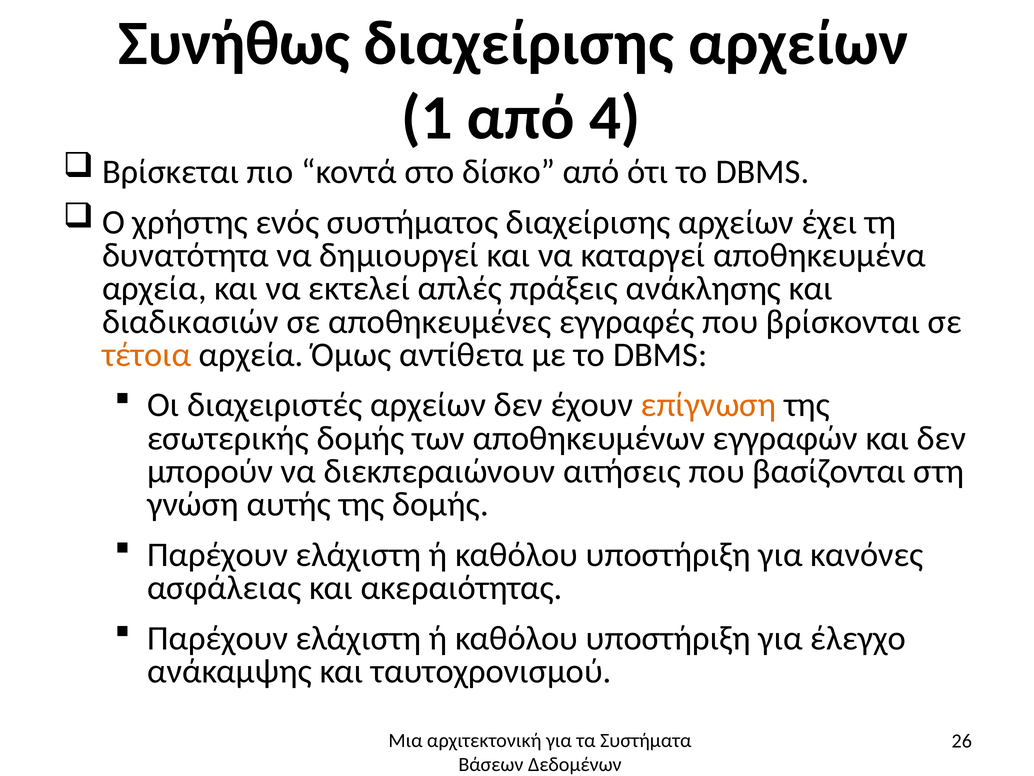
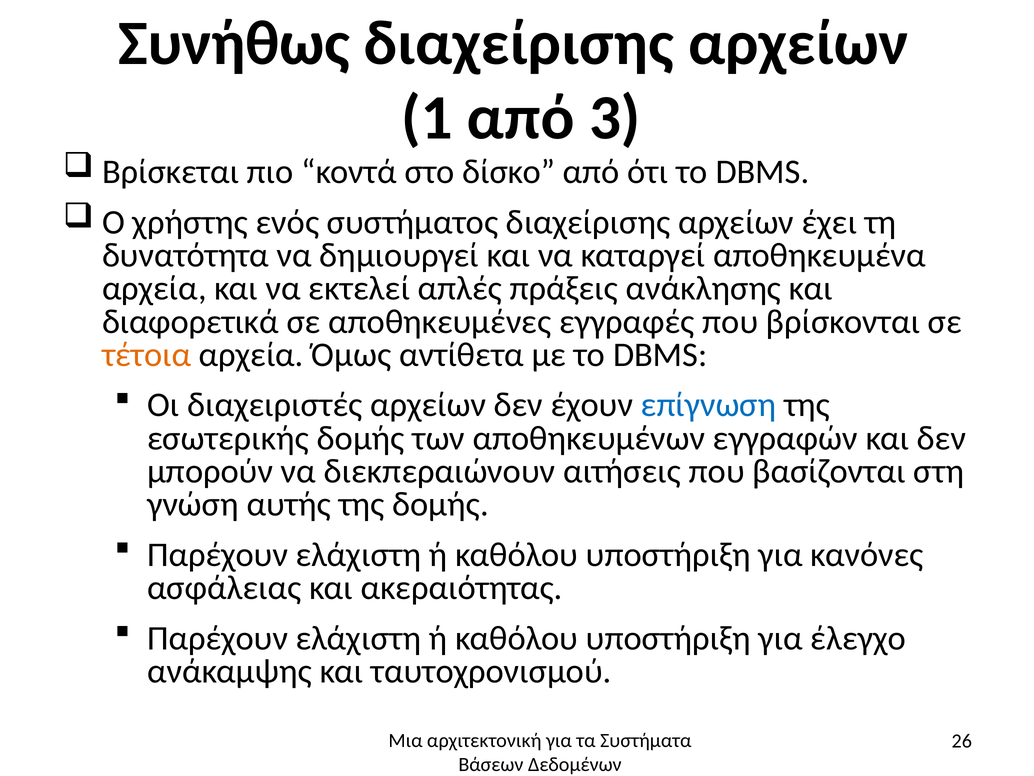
4: 4 -> 3 (615, 118)
διαδικασιών: διαδικασιών -> διαφορετικά (190, 321)
επίγνωση colour: orange -> blue (709, 405)
